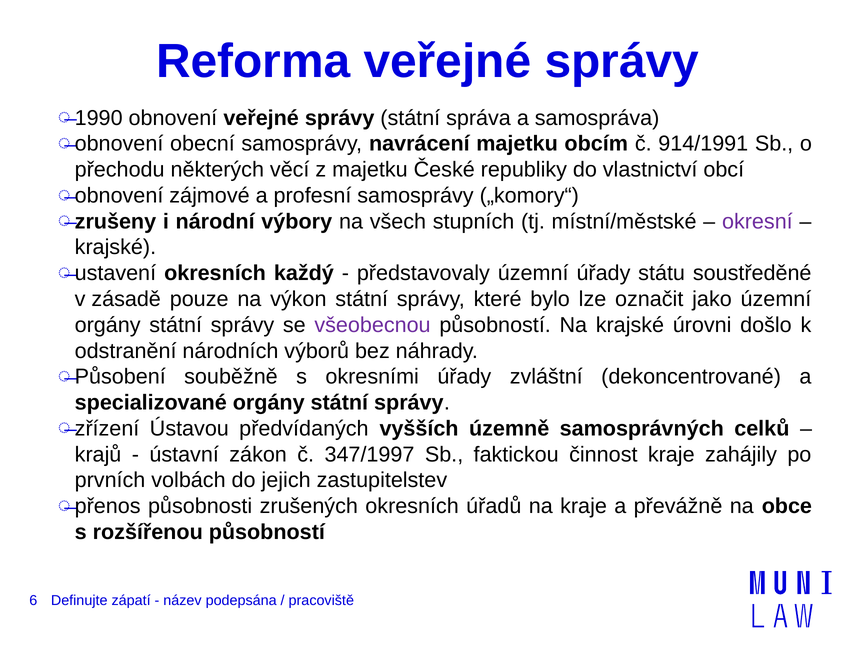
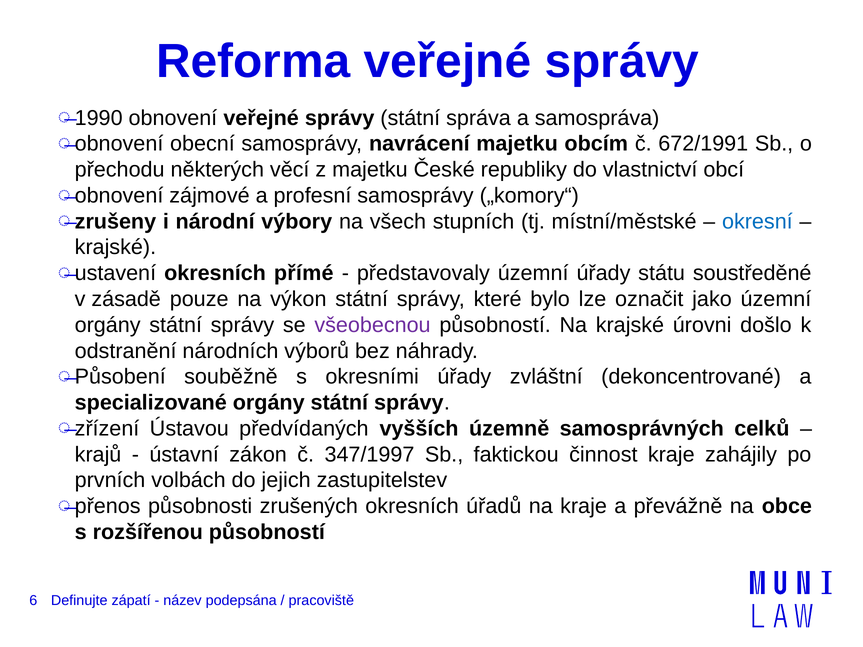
914/1991: 914/1991 -> 672/1991 (703, 144)
okresní colour: purple -> blue (757, 222)
každý: každý -> přímé (304, 273)
